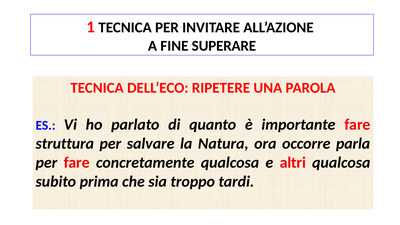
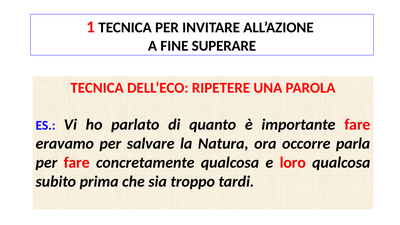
struttura: struttura -> eravamo (65, 143)
altri: altri -> loro (293, 162)
